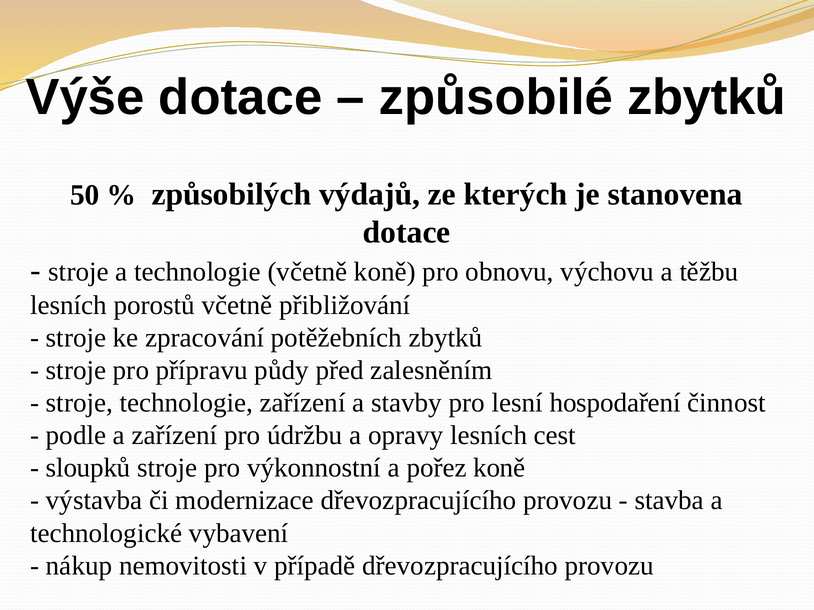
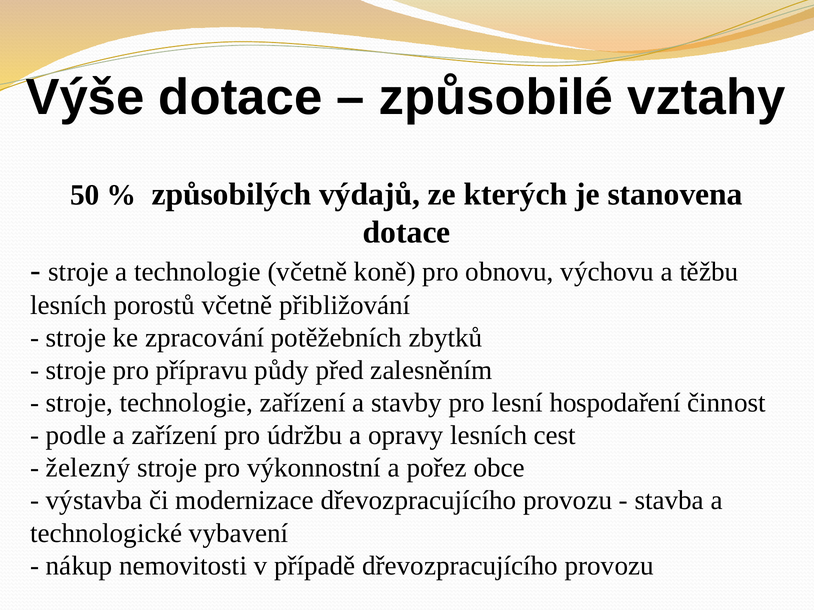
způsobilé zbytků: zbytků -> vztahy (706, 98)
sloupků: sloupků -> železný (88, 468)
pořez koně: koně -> obce (499, 468)
